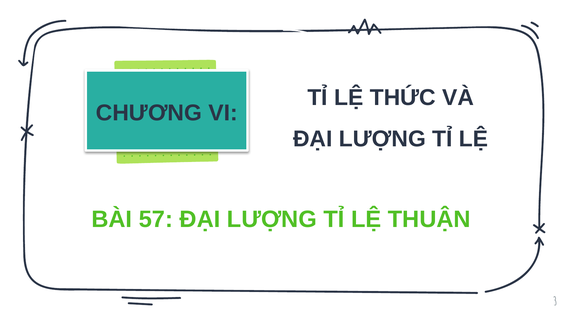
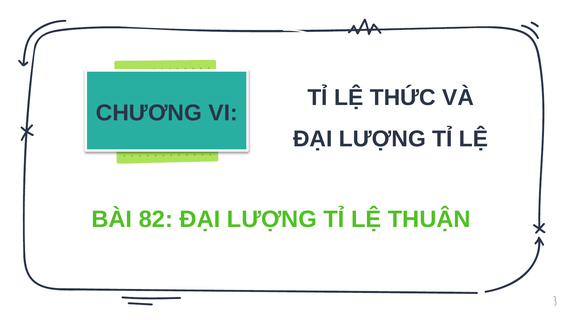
57: 57 -> 82 (156, 219)
